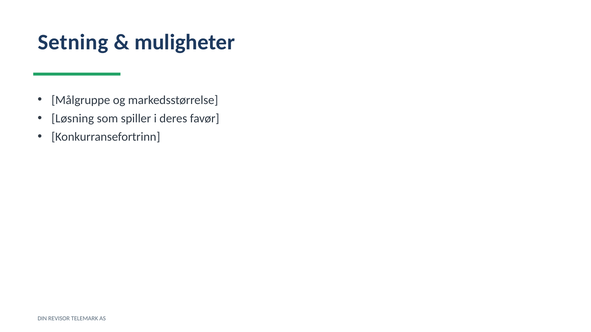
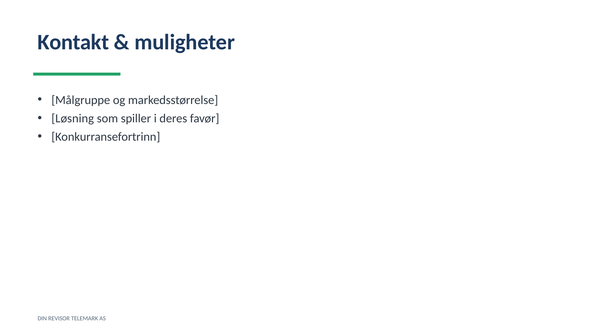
Setning: Setning -> Kontakt (73, 42)
